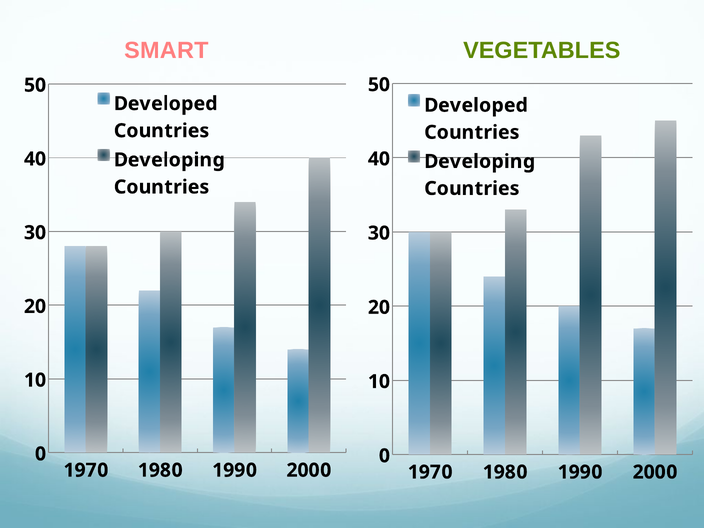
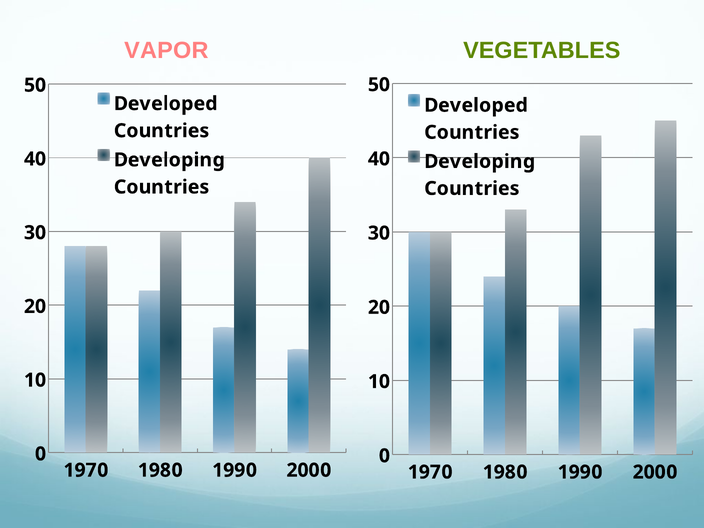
SMART: SMART -> VAPOR (166, 50)
